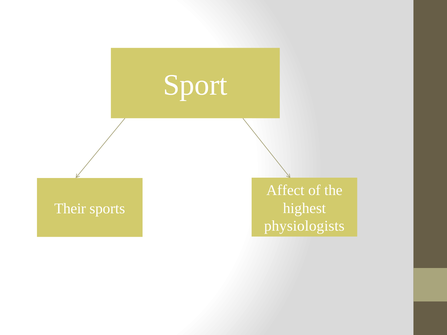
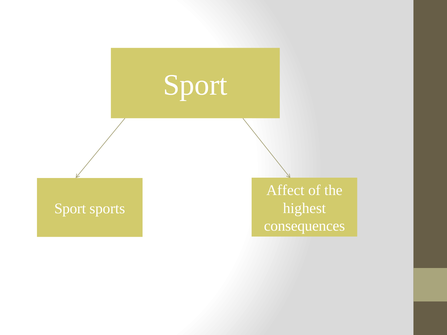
Their: Their -> Sport (70, 209)
physiologists: physiologists -> consequences (304, 226)
